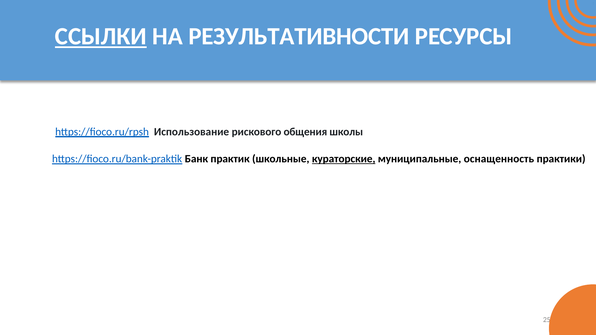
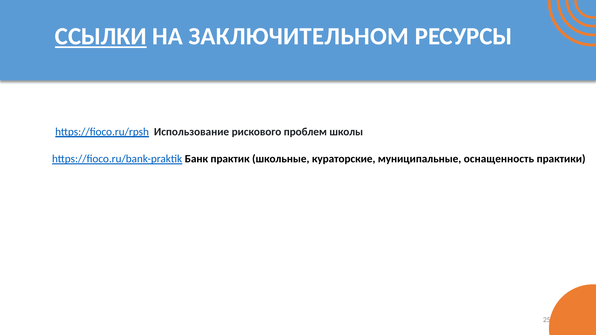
РЕЗУЛЬТАТИВНОСТИ: РЕЗУЛЬТАТИВНОСТИ -> ЗАКЛЮЧИТЕЛЬНОМ (299, 36)
общения: общения -> проблем (305, 132)
кураторские underline: present -> none (344, 159)
